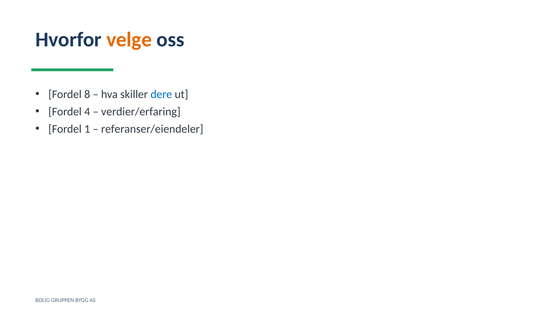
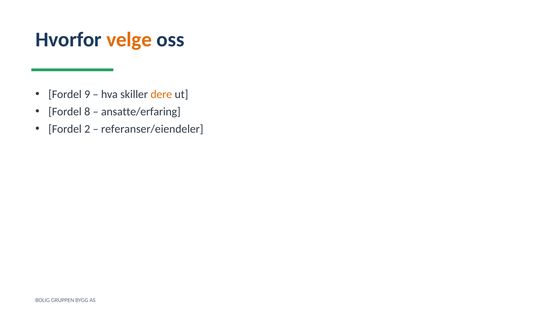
8: 8 -> 9 (87, 94)
dere colour: blue -> orange (161, 94)
4: 4 -> 8 (87, 112)
verdier/erfaring: verdier/erfaring -> ansatte/erfaring (141, 112)
1: 1 -> 2 (87, 129)
